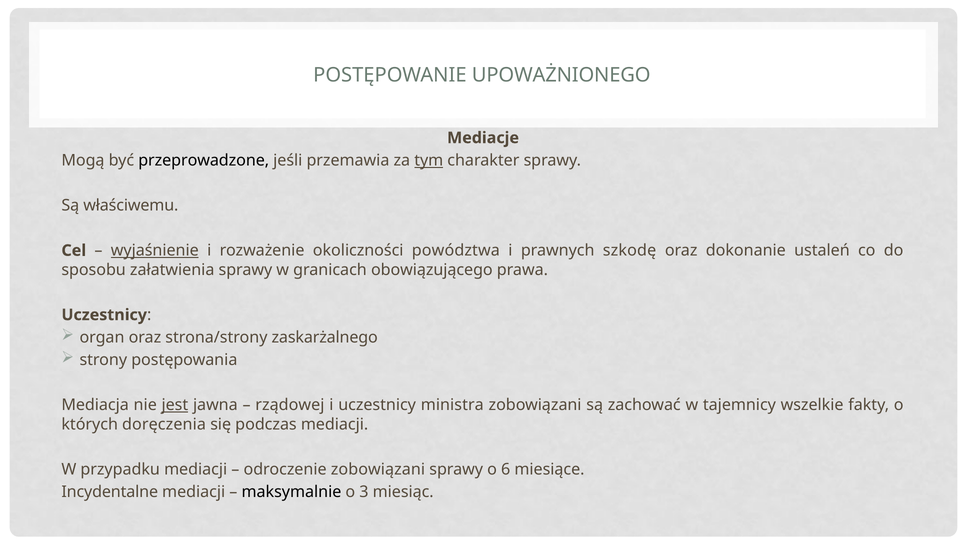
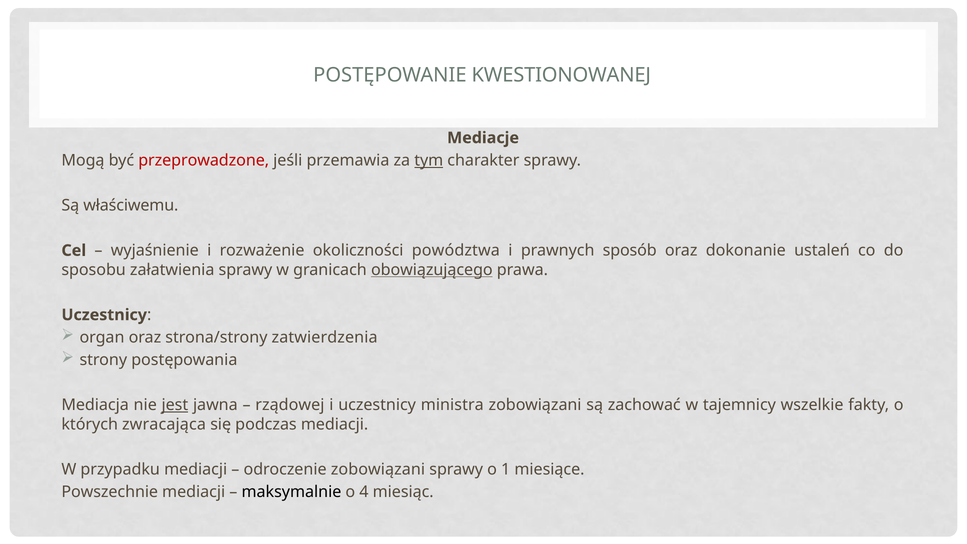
UPOWAŻNIONEGO: UPOWAŻNIONEGO -> KWESTIONOWANEJ (561, 75)
przeprowadzone colour: black -> red (204, 160)
wyjaśnienie underline: present -> none (155, 250)
szkodę: szkodę -> sposób (630, 250)
obowiązującego underline: none -> present (432, 270)
zaskarżalnego: zaskarżalnego -> zatwierdzenia (325, 337)
doręczenia: doręczenia -> zwracająca (164, 424)
6: 6 -> 1 (506, 469)
Incydentalne: Incydentalne -> Powszechnie (110, 492)
3: 3 -> 4 (364, 492)
